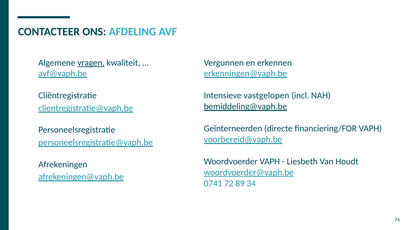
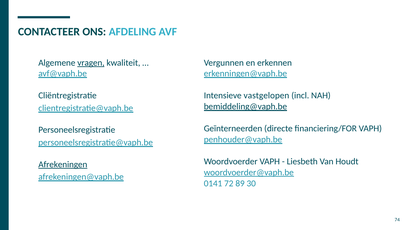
voorbereid@vaph.be: voorbereid@vaph.be -> penhouder@vaph.be (243, 139)
Afrekeningen underline: none -> present (63, 164)
0741: 0741 -> 0141 (213, 184)
34: 34 -> 30 (251, 184)
